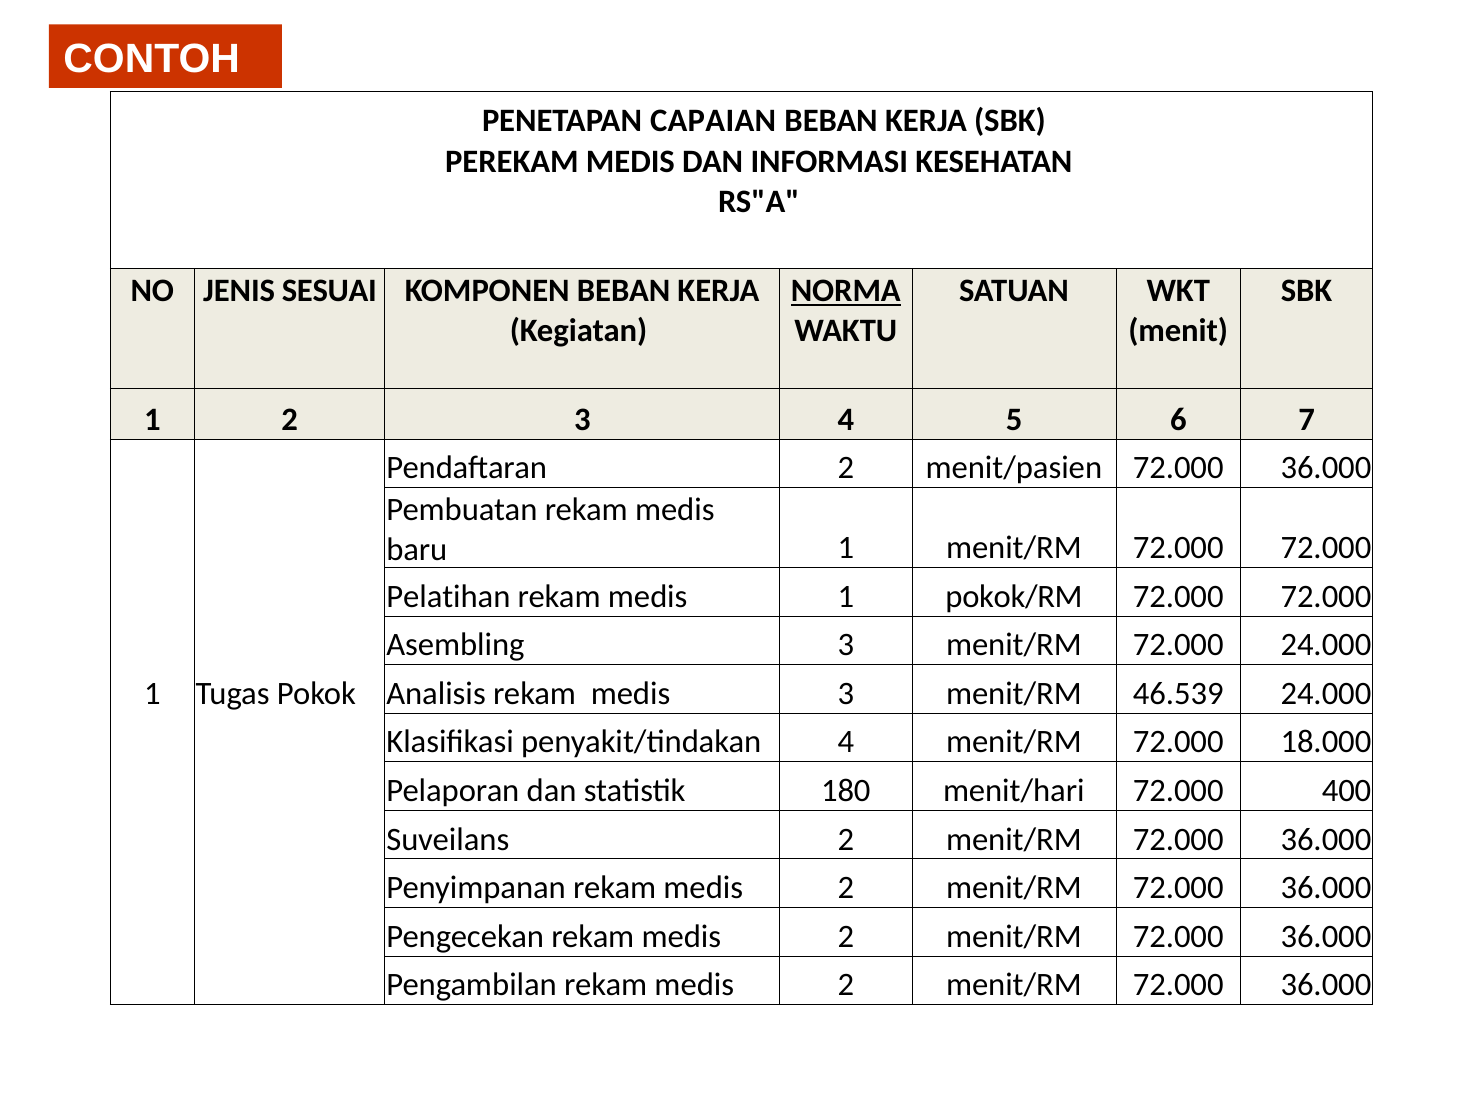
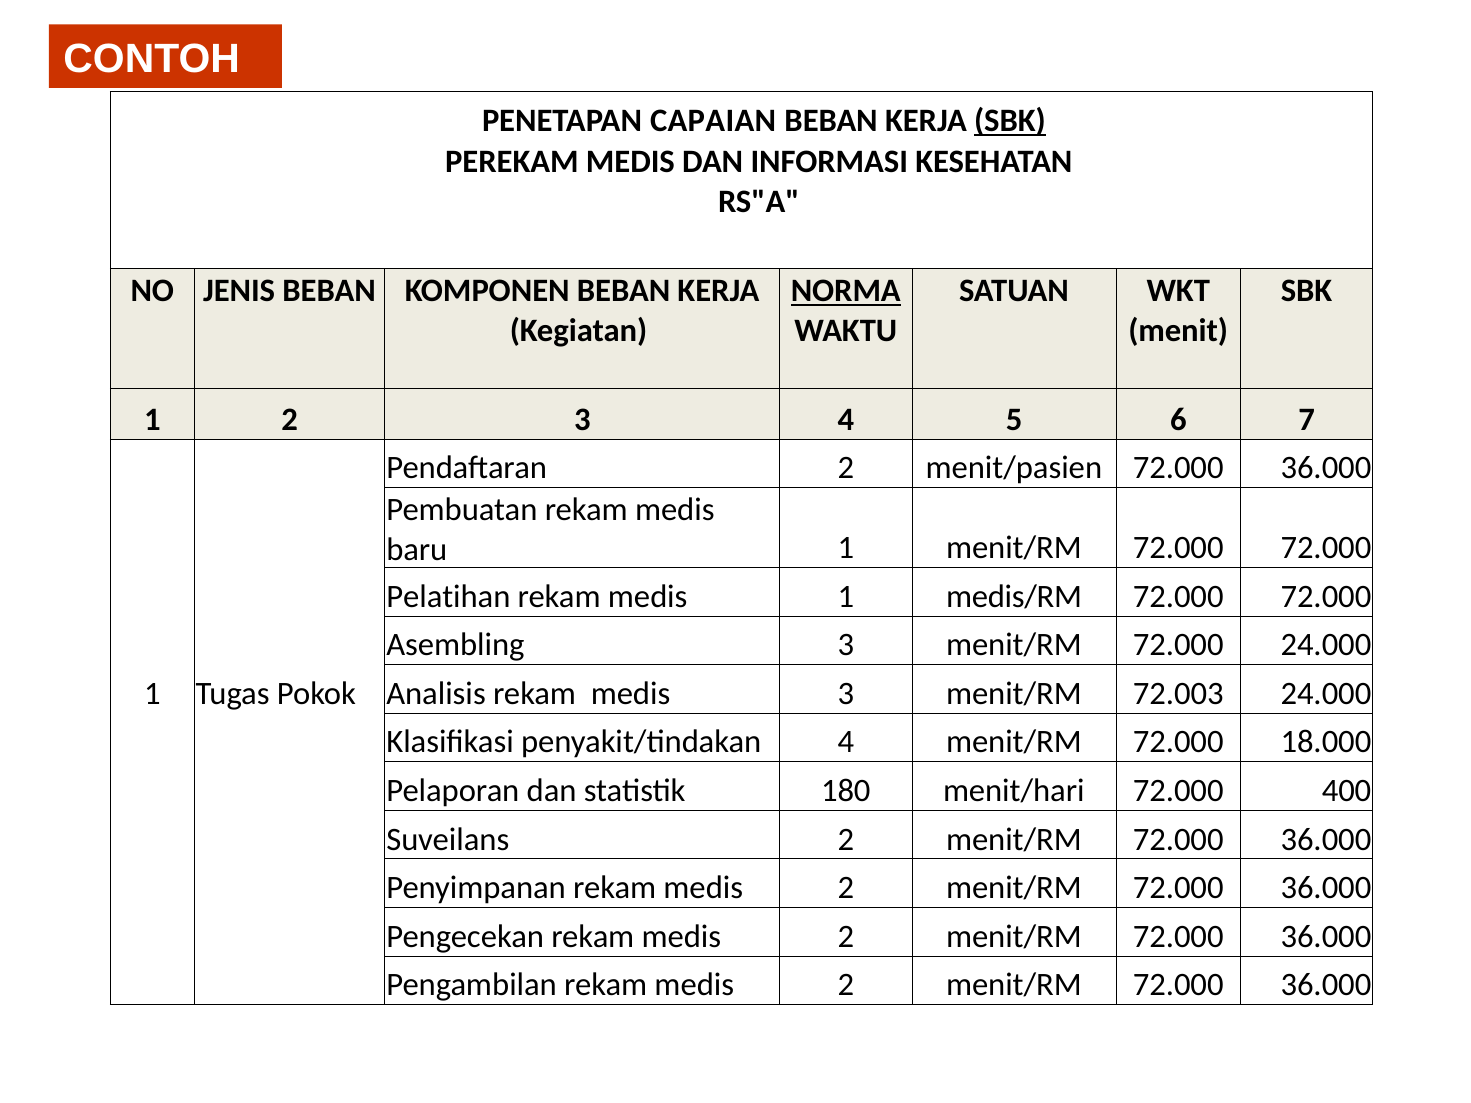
SBK underline: none -> present (1010, 121)
JENIS SESUAI: SESUAI -> BEBAN (329, 291)
pokok/RM: pokok/RM -> medis/RM (1014, 597)
46.539: 46.539 -> 72.003 (1178, 694)
